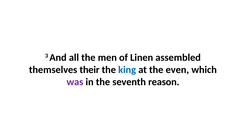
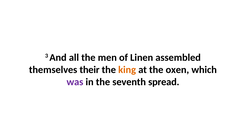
king colour: blue -> orange (127, 70)
even: even -> oxen (177, 70)
reason: reason -> spread (164, 82)
